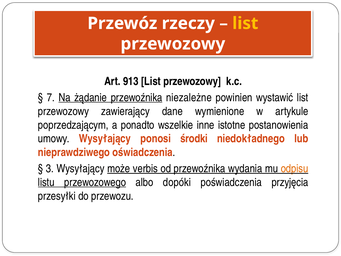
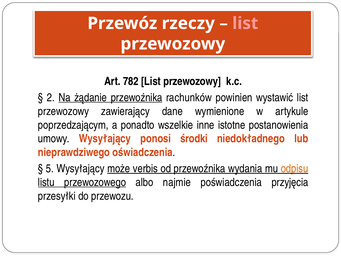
list colour: yellow -> pink (245, 23)
913: 913 -> 782 (131, 81)
7: 7 -> 2 (51, 98)
niezależne: niezależne -> rachunków (189, 98)
3: 3 -> 5 (50, 169)
dopóki: dopóki -> najmie (177, 182)
